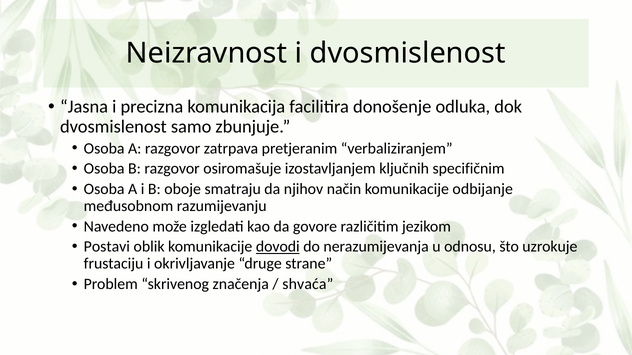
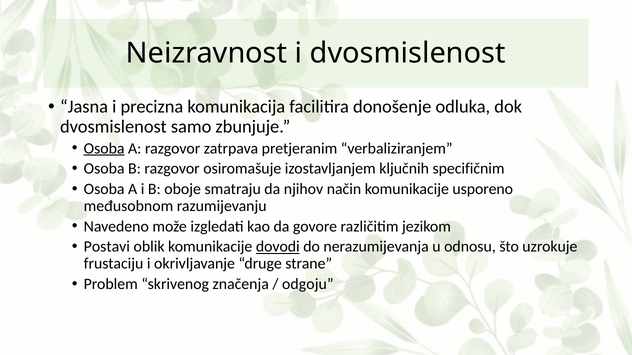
Osoba underline: none -> present (104, 149)
odbijanje: odbijanje -> usporeno (483, 189)
shvaća: shvaća -> odgoju (308, 284)
